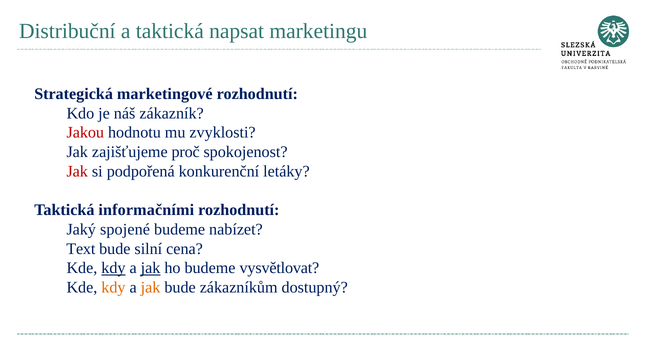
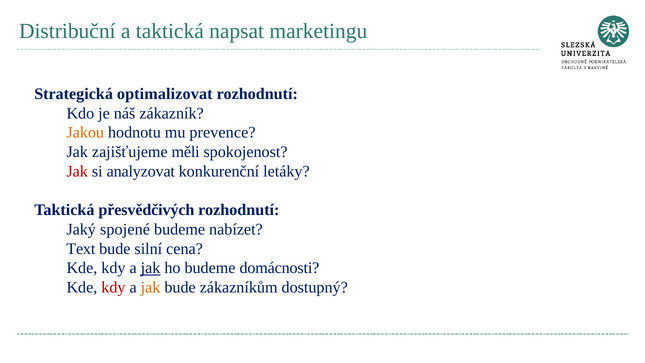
marketingové: marketingové -> optimalizovat (165, 94)
Jakou colour: red -> orange (85, 132)
zvyklosti: zvyklosti -> prevence (222, 132)
proč: proč -> měli (186, 152)
podpořená: podpořená -> analyzovat (141, 171)
informačními: informačními -> přesvědčivých (146, 210)
kdy underline: present -> none (113, 268)
vysvětlovat: vysvětlovat -> domácnosti (279, 268)
kdy colour: orange -> red (113, 287)
